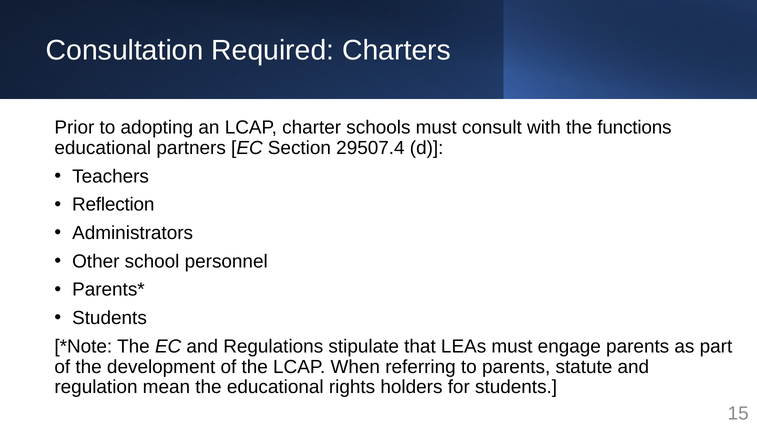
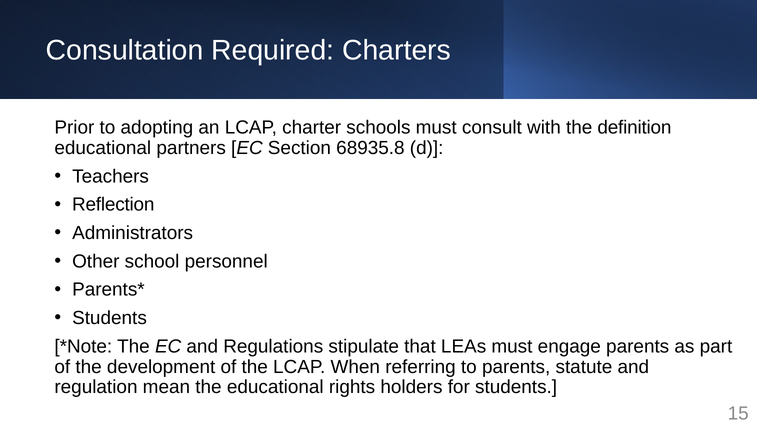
functions: functions -> definition (634, 128)
29507.4: 29507.4 -> 68935.8 (370, 148)
